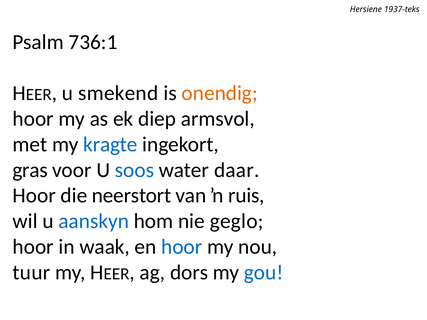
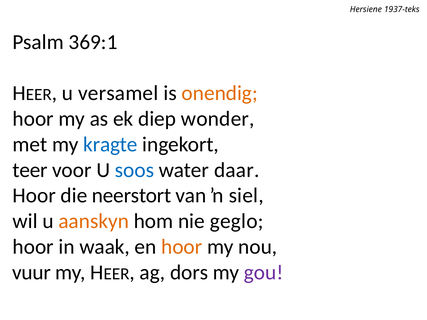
736:1: 736:1 -> 369:1 (93, 42)
smekend: smekend -> versamel (118, 93)
armsvol: armsvol -> wonder (218, 119)
gras: gras -> teer (30, 170)
ruis: ruis -> siel (246, 196)
aanskyn colour: blue -> orange (94, 221)
hoor colour: blue -> orange (182, 247)
tuur: tuur -> vuur (32, 273)
gou colour: blue -> purple (264, 273)
